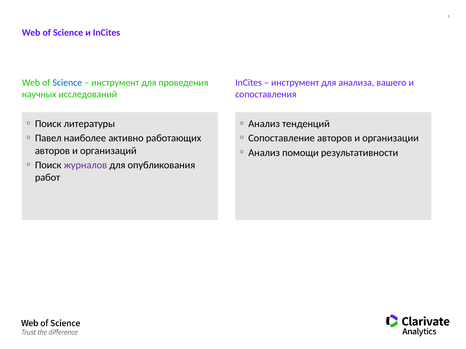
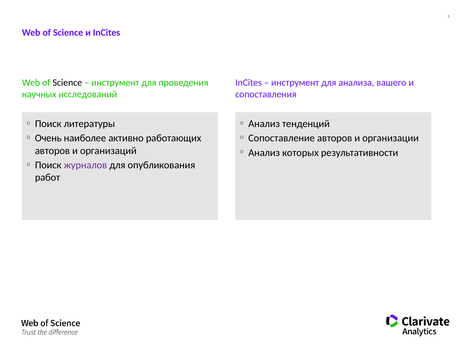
Science colour: blue -> black (67, 83)
Павел: Павел -> Очень (48, 138)
помощи: помощи -> которых (300, 153)
